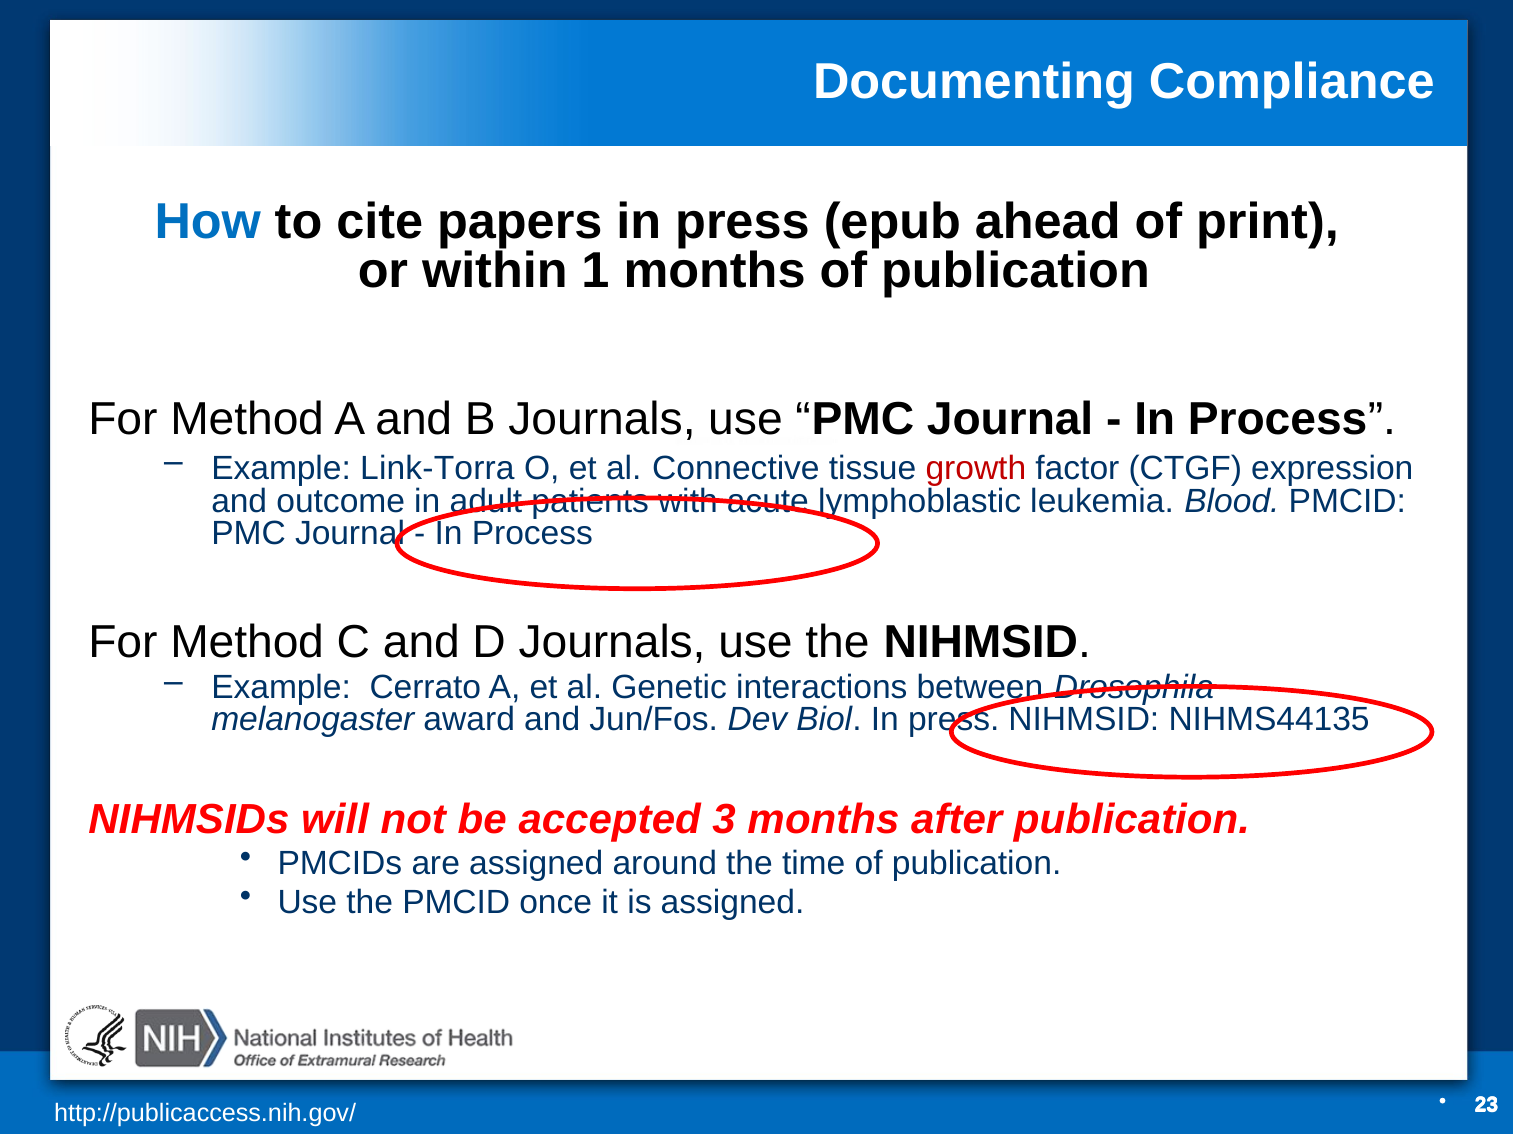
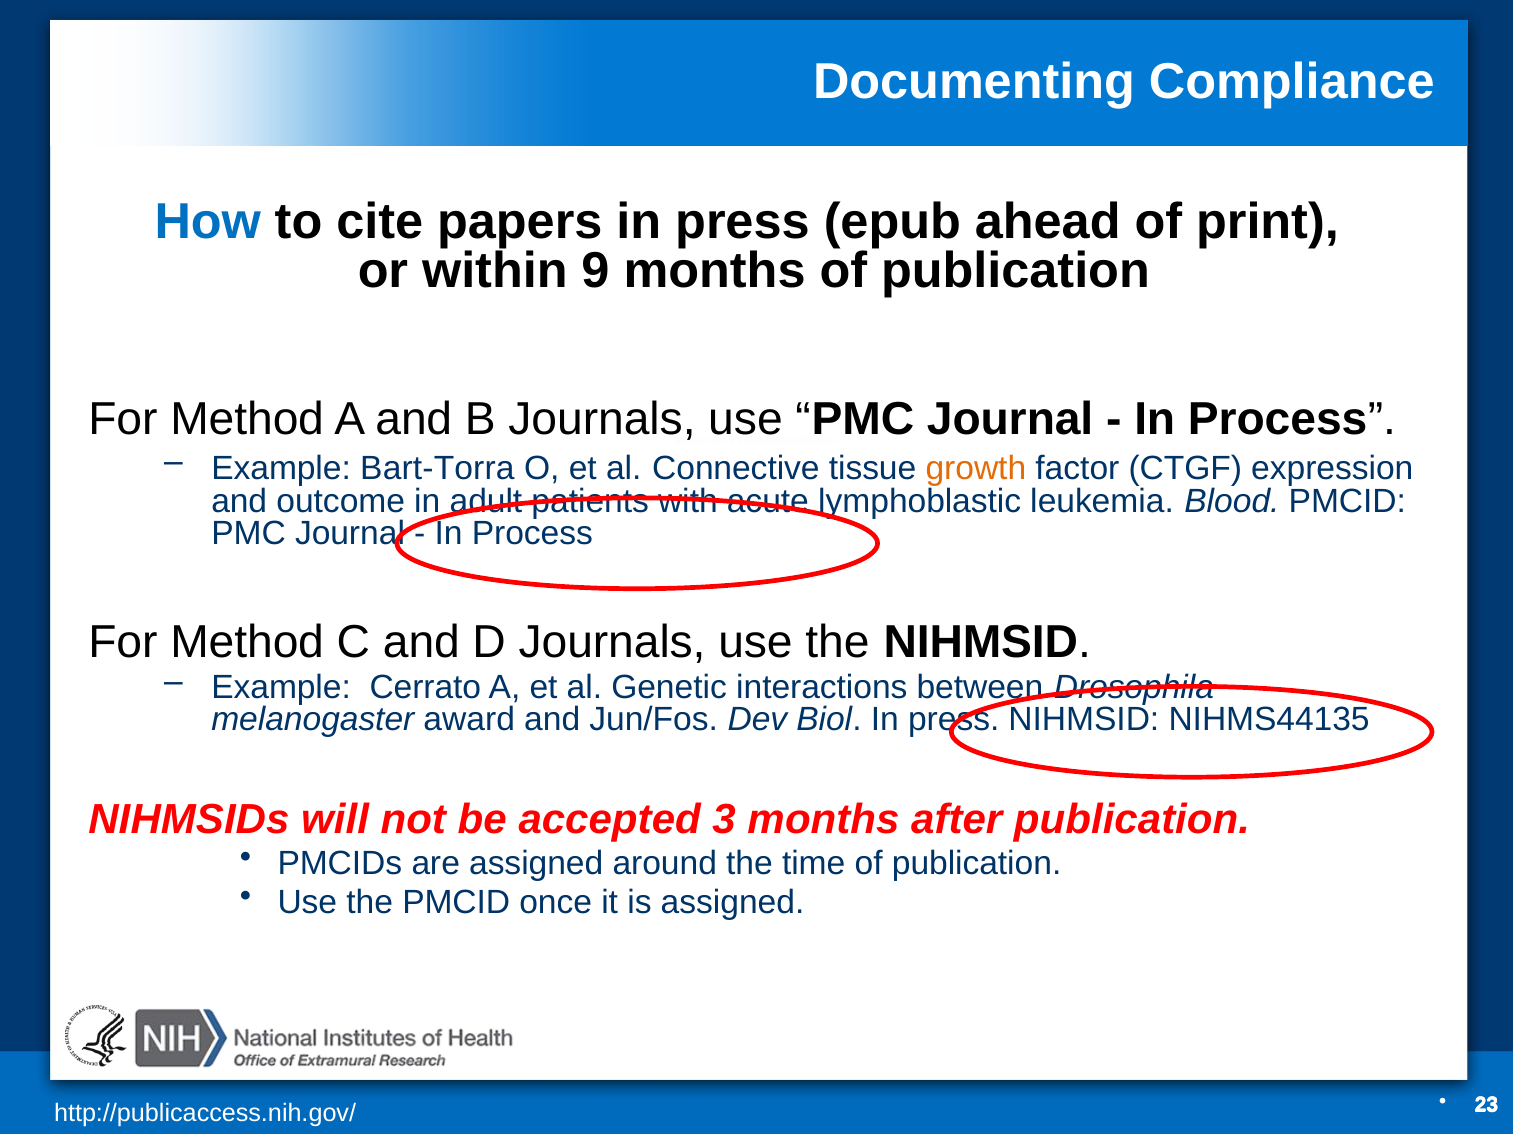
1: 1 -> 9 (595, 271)
Link-Torra: Link-Torra -> Bart-Torra (437, 469)
growth colour: red -> orange (976, 469)
